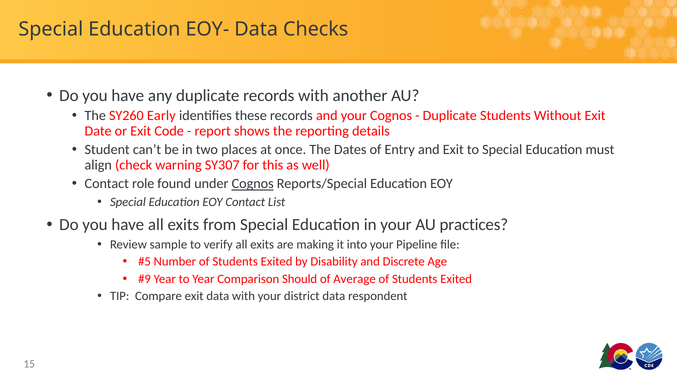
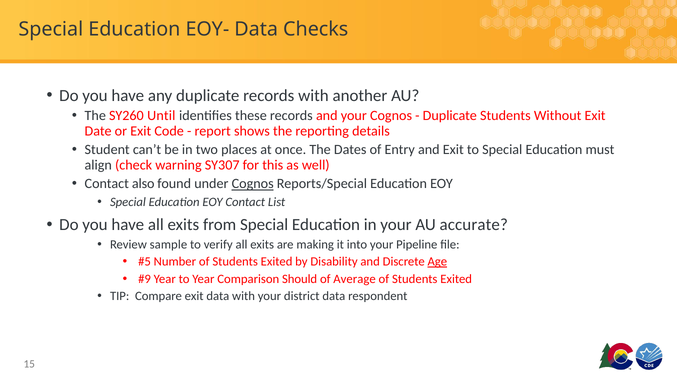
Early: Early -> Until (161, 116)
role: role -> also (143, 184)
practices: practices -> accurate (474, 225)
Age underline: none -> present (437, 261)
